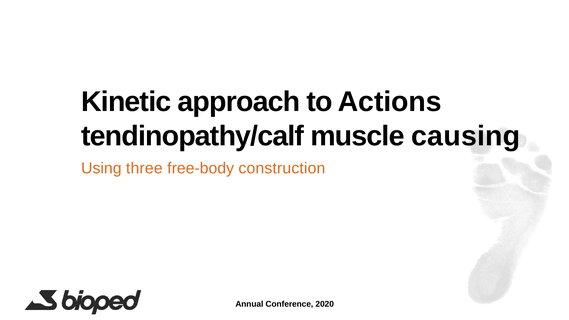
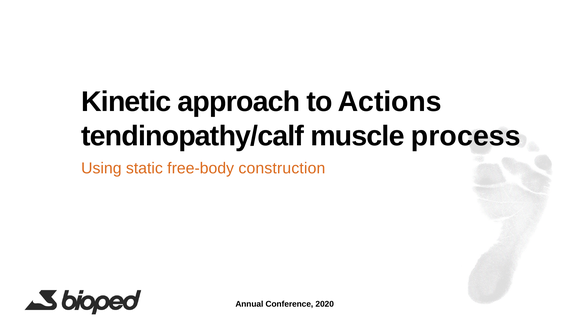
causing: causing -> process (466, 136)
three: three -> static (144, 168)
